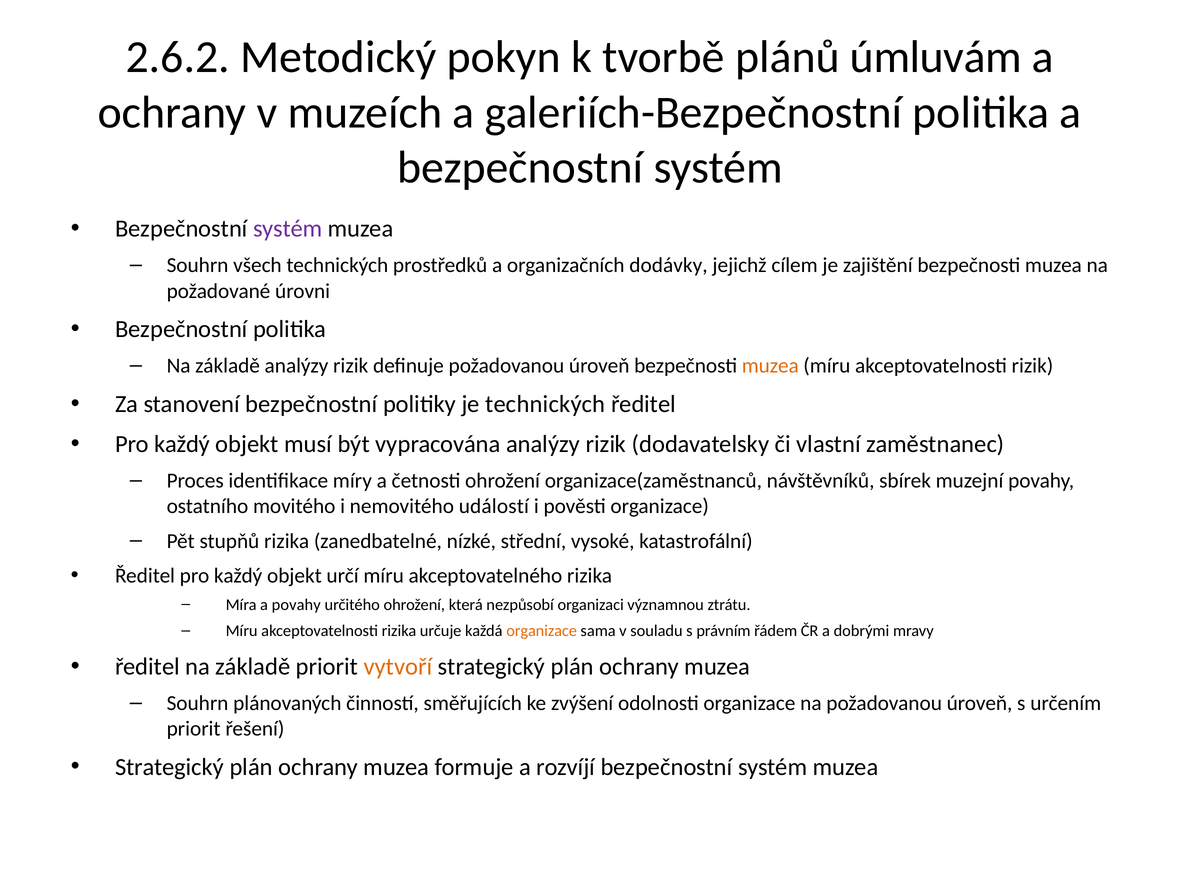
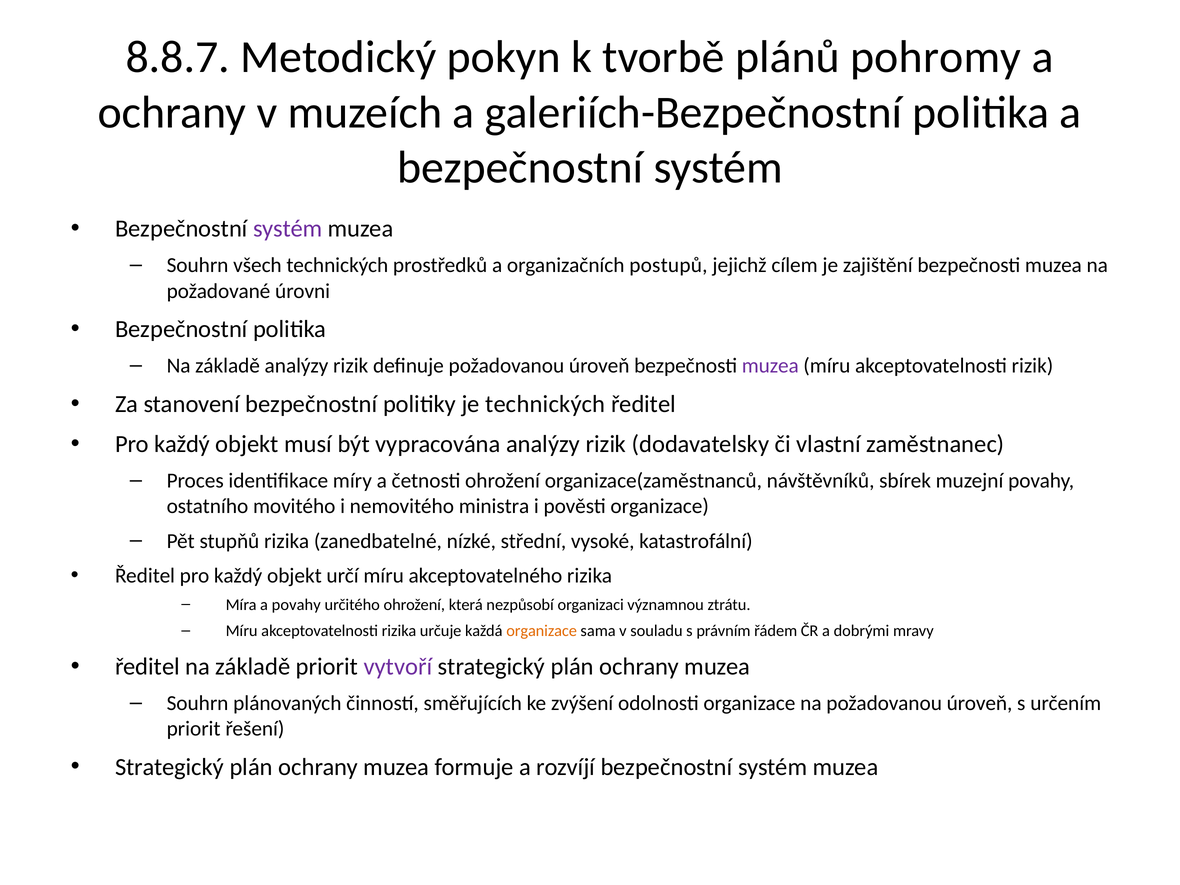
2.6.2: 2.6.2 -> 8.8.7 (178, 57)
úmluvám: úmluvám -> pohromy (936, 57)
dodávky: dodávky -> postupů (668, 265)
muzea colour: orange -> purple (770, 366)
událostí: událostí -> ministra (494, 506)
vytvoří colour: orange -> purple (398, 667)
